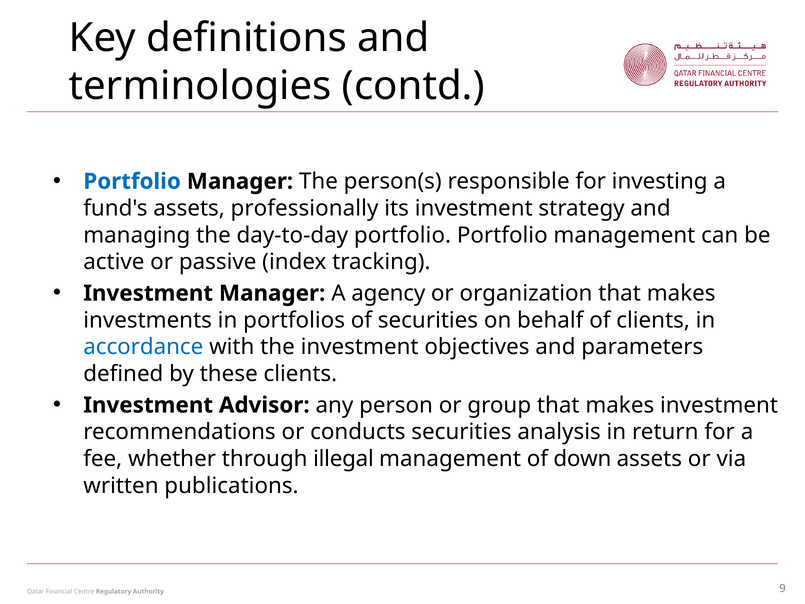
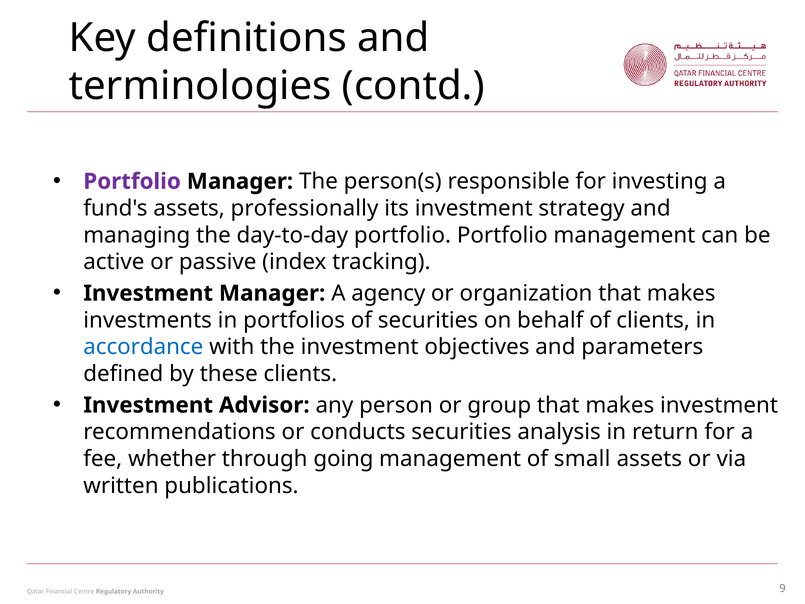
Portfolio colour: blue -> purple (132, 181)
illegal: illegal -> going (343, 459)
down: down -> small (582, 459)
